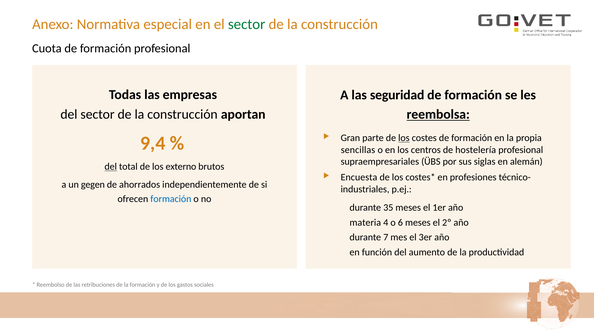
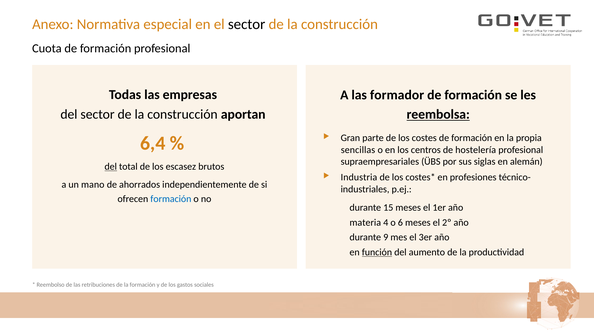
sector colour: green -> black (247, 24)
seguridad: seguridad -> formador (397, 95)
los underline: present -> none (404, 138)
9,4: 9,4 -> 6,4 (153, 143)
externo: externo -> escasez (181, 167)
Encuesta: Encuesta -> Industria (359, 177)
gegen: gegen -> mano (93, 185)
35: 35 -> 15 (388, 208)
7: 7 -> 9 (386, 237)
función underline: none -> present (377, 252)
